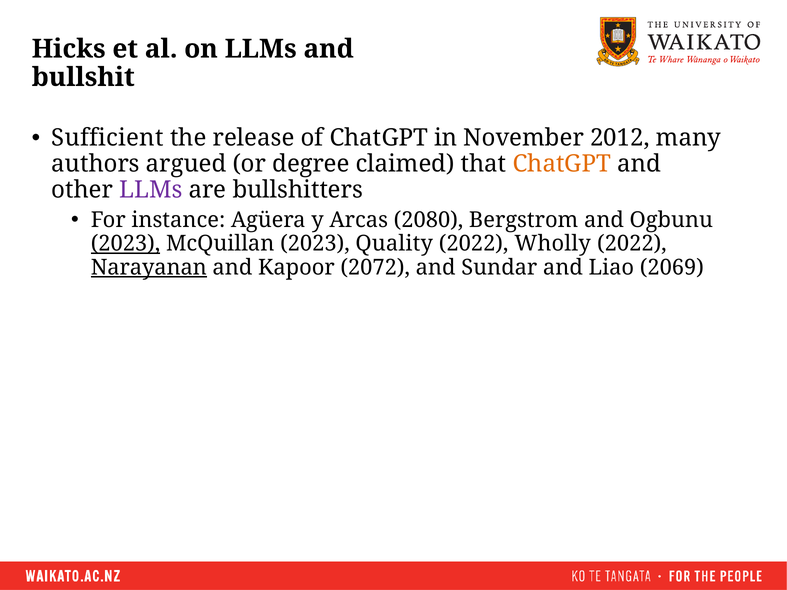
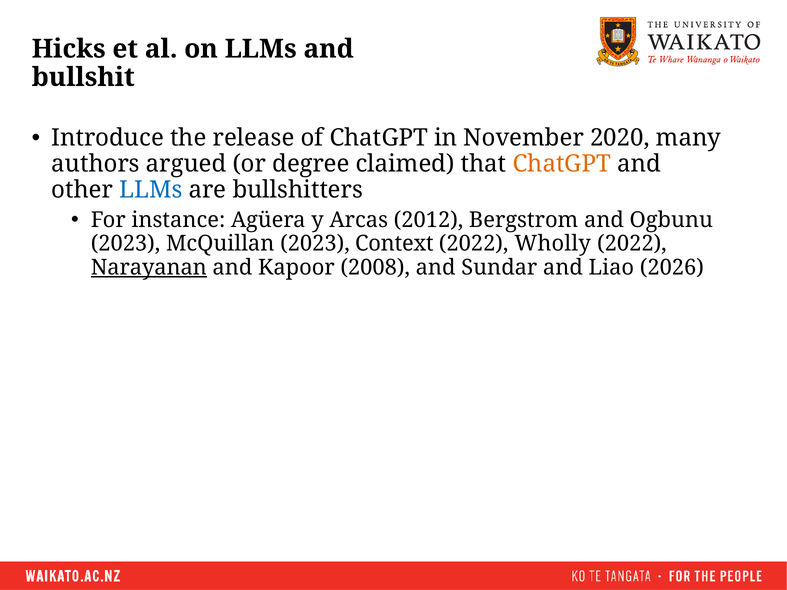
Sufficient: Sufficient -> Introduce (108, 138)
2012: 2012 -> 2020 (620, 138)
LLMs colour: purple -> blue (151, 190)
2080: 2080 -> 2012 (429, 220)
2023 underline: present -> none (125, 244)
Quality: Quality -> Context (394, 244)
2072: 2072 -> 2008 (375, 267)
2069: 2069 -> 2026 (672, 267)
